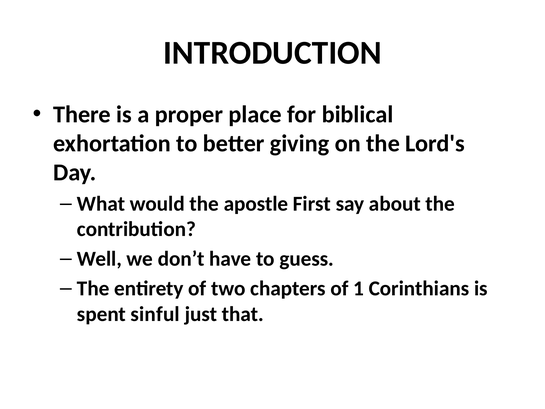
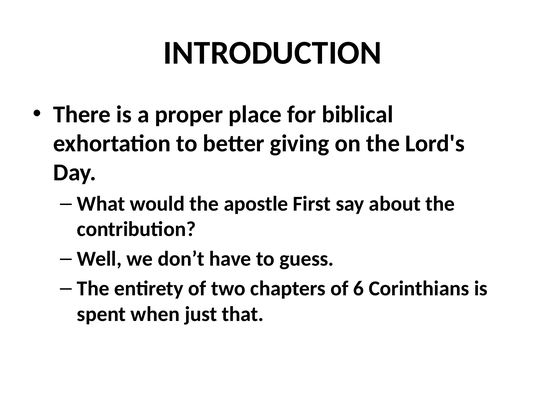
1: 1 -> 6 (359, 288)
sinful: sinful -> when (155, 314)
